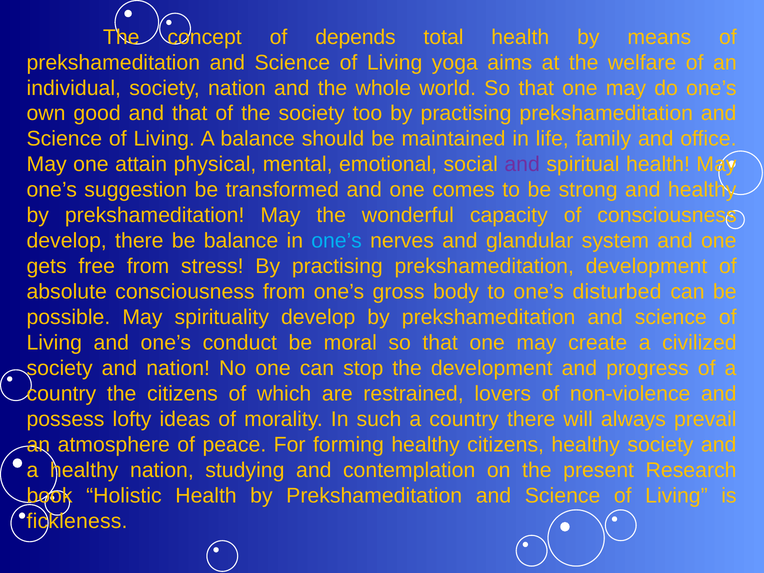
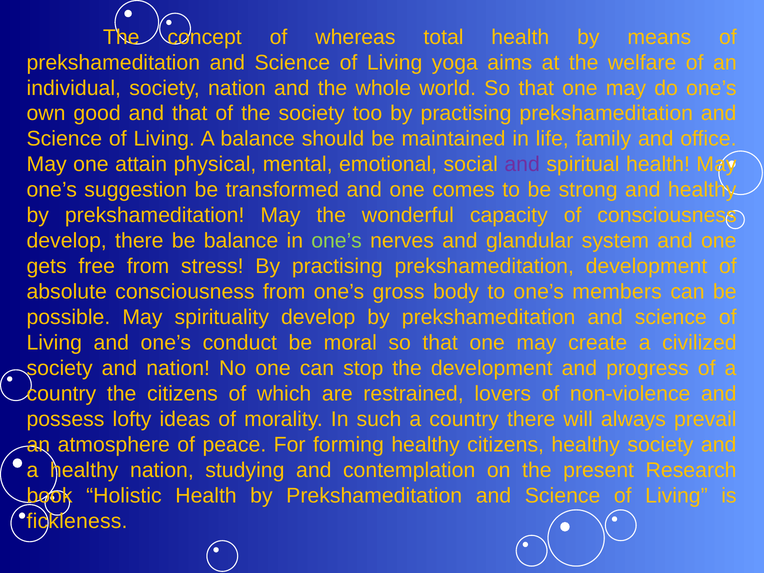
depends: depends -> whereas (355, 37)
one’s colour: light blue -> light green (337, 241)
disturbed: disturbed -> members (617, 292)
